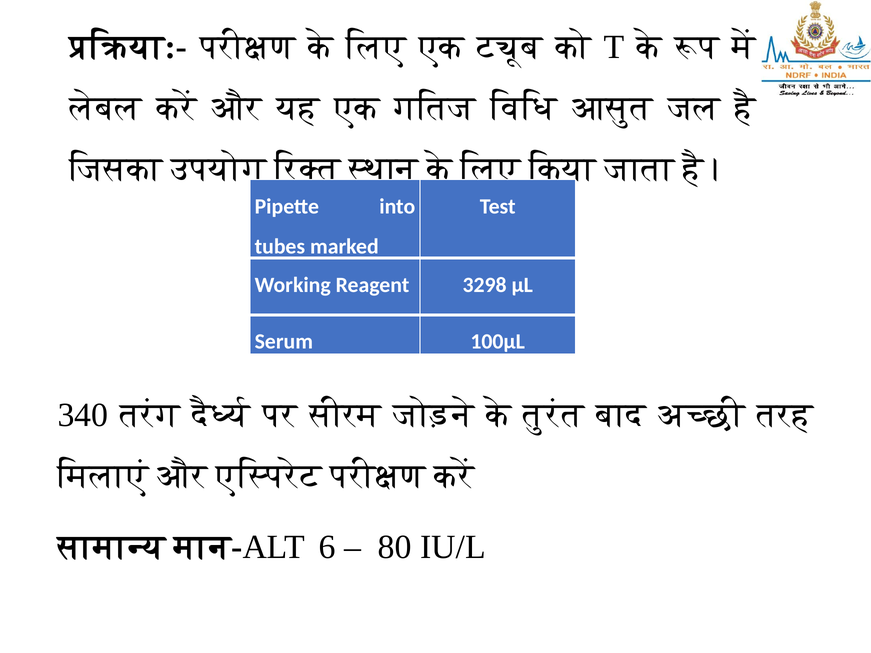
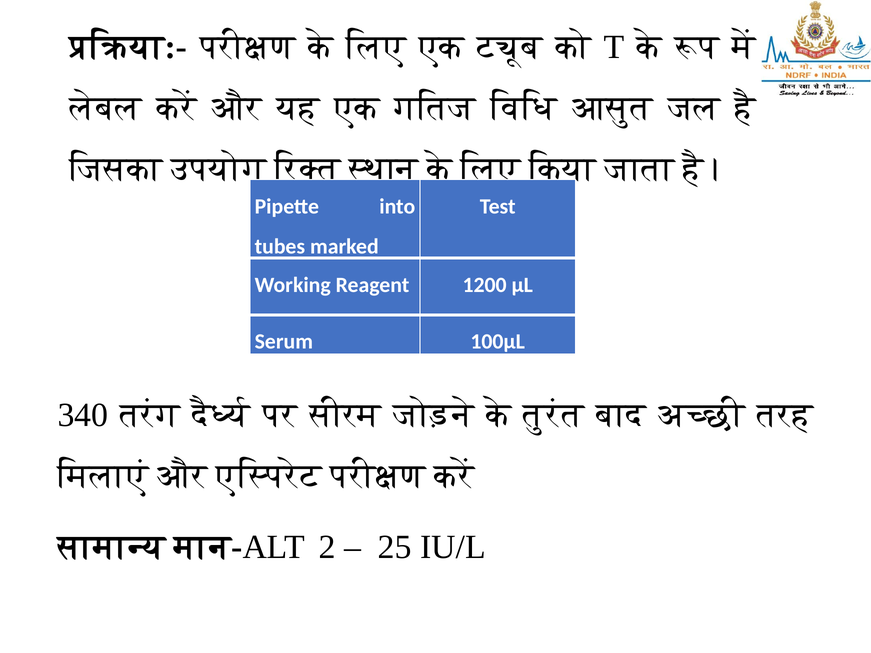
3298: 3298 -> 1200 (485, 285)
6: 6 -> 2 (327, 547)
80: 80 -> 25 (395, 547)
